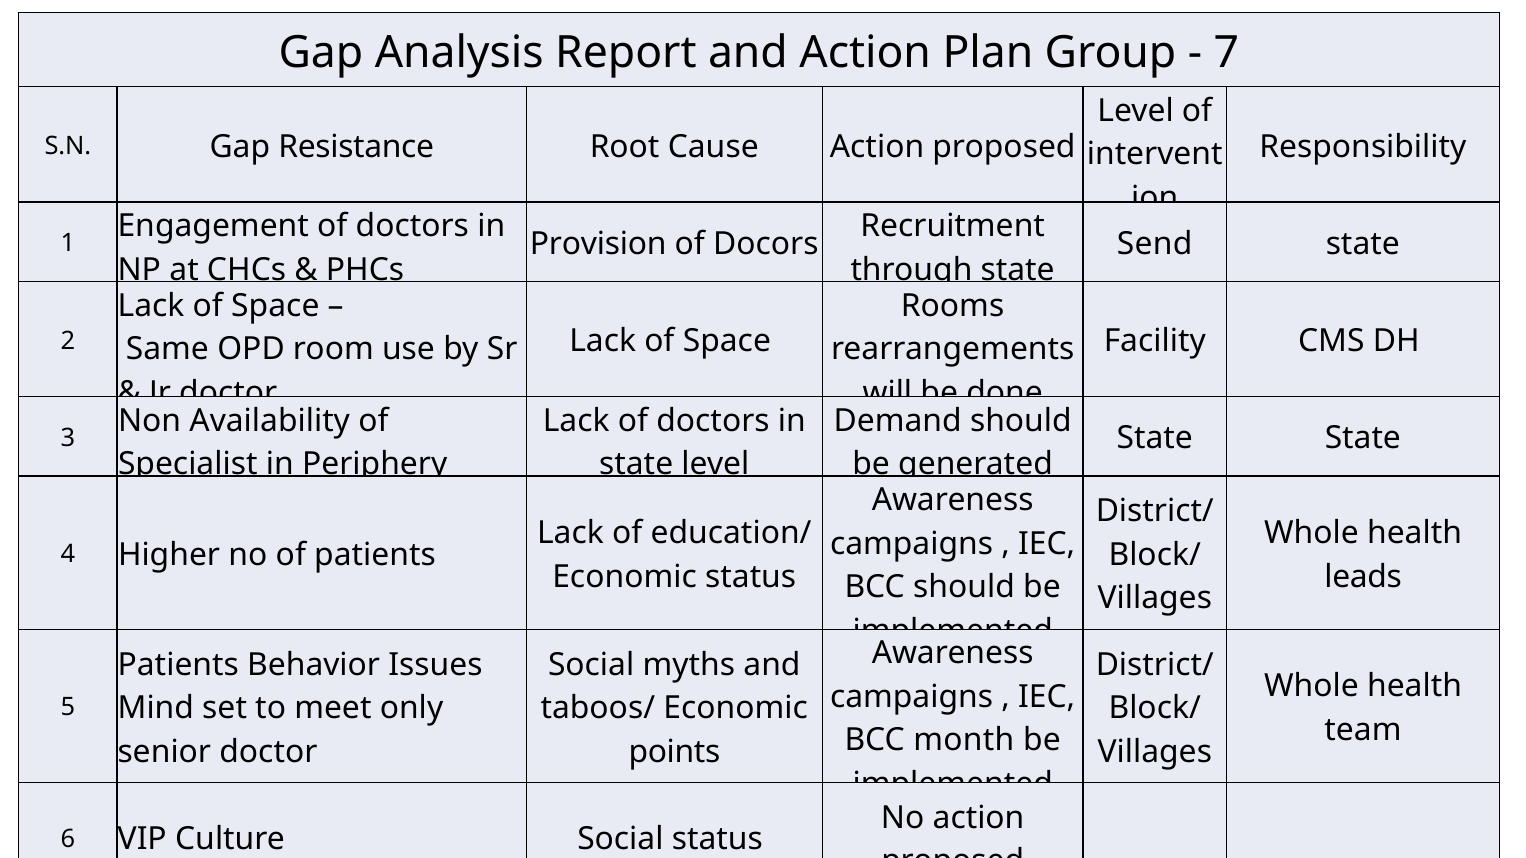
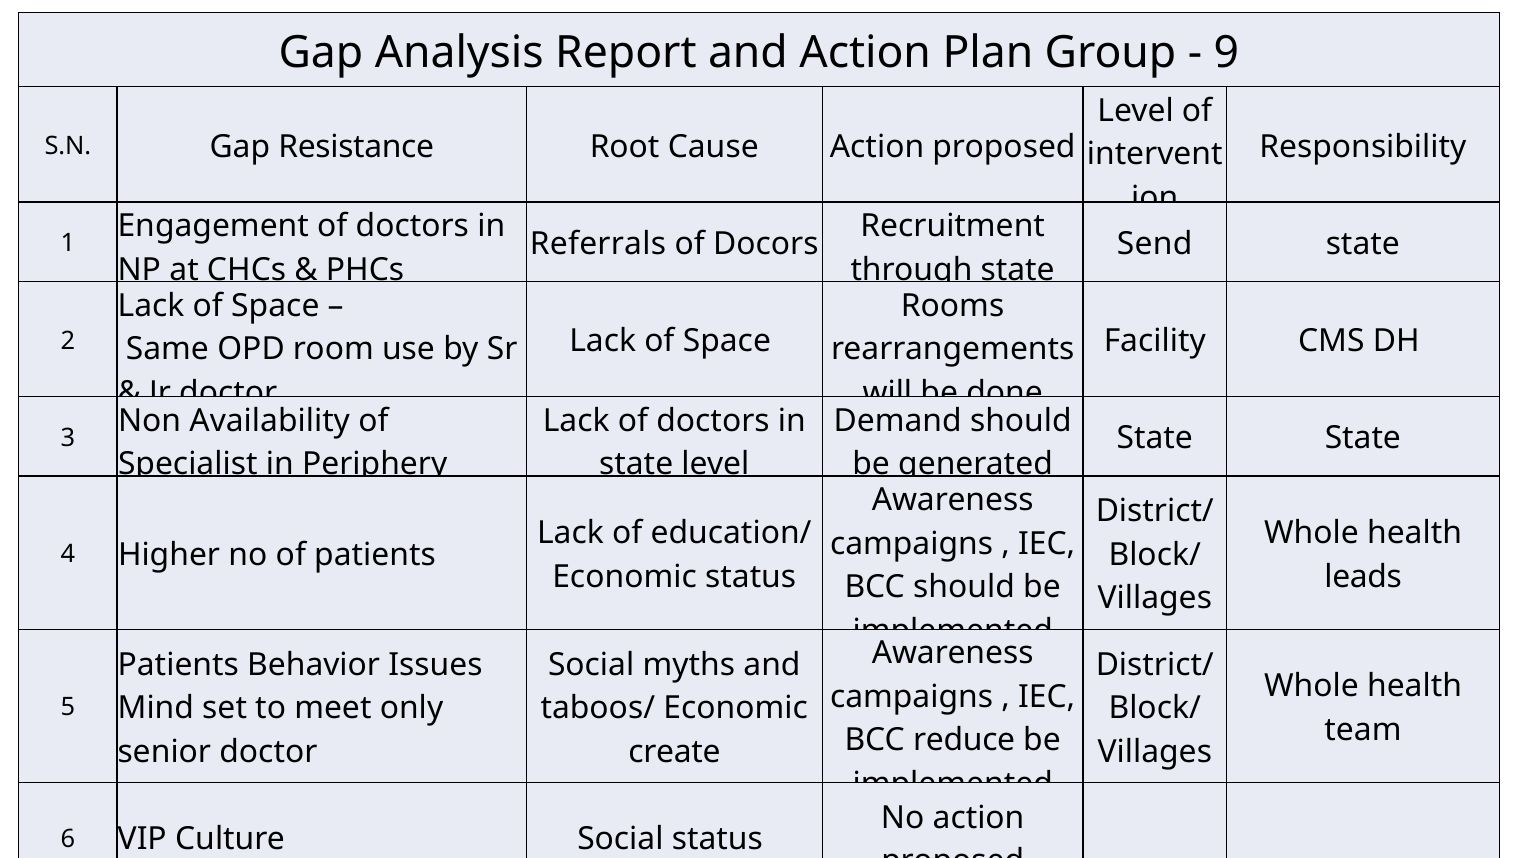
7: 7 -> 9 (1226, 53)
Provision: Provision -> Referrals (598, 244)
month: month -> reduce (964, 741)
points: points -> create (674, 752)
